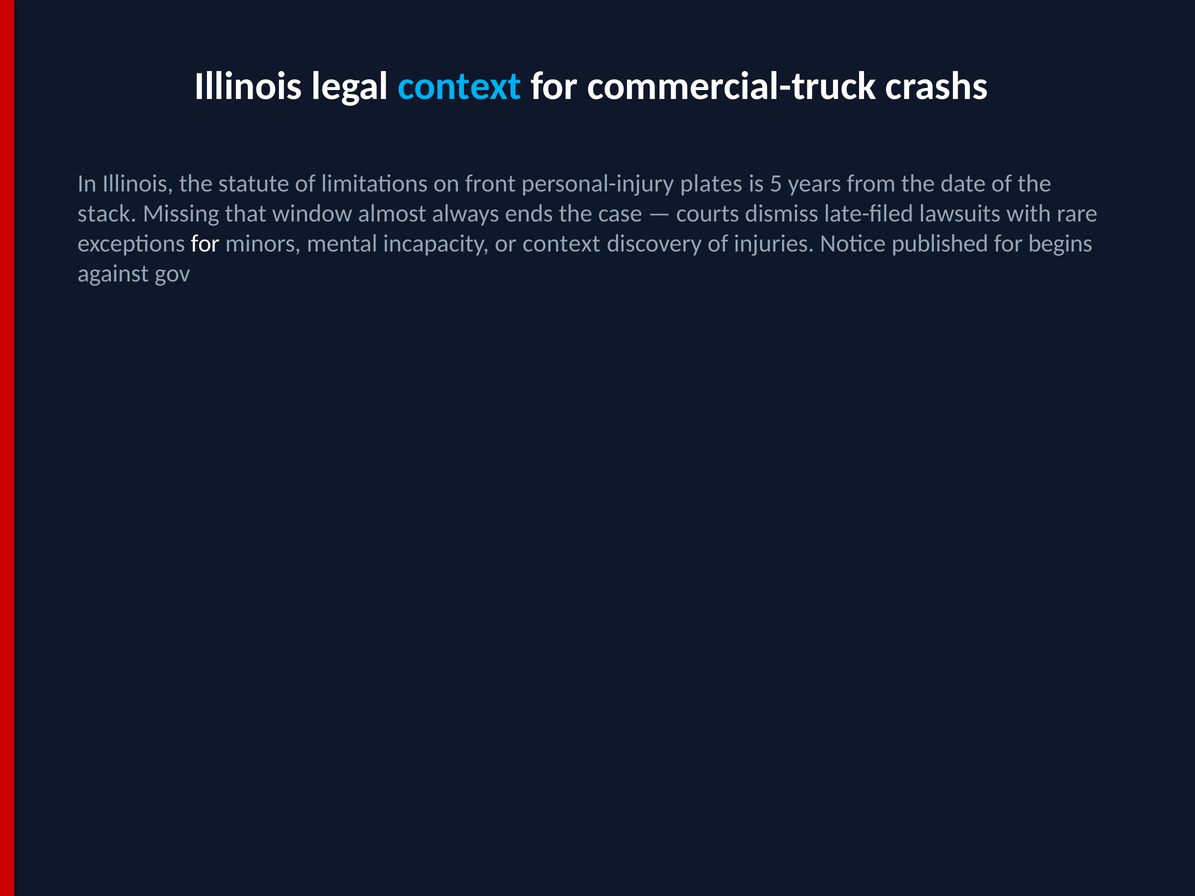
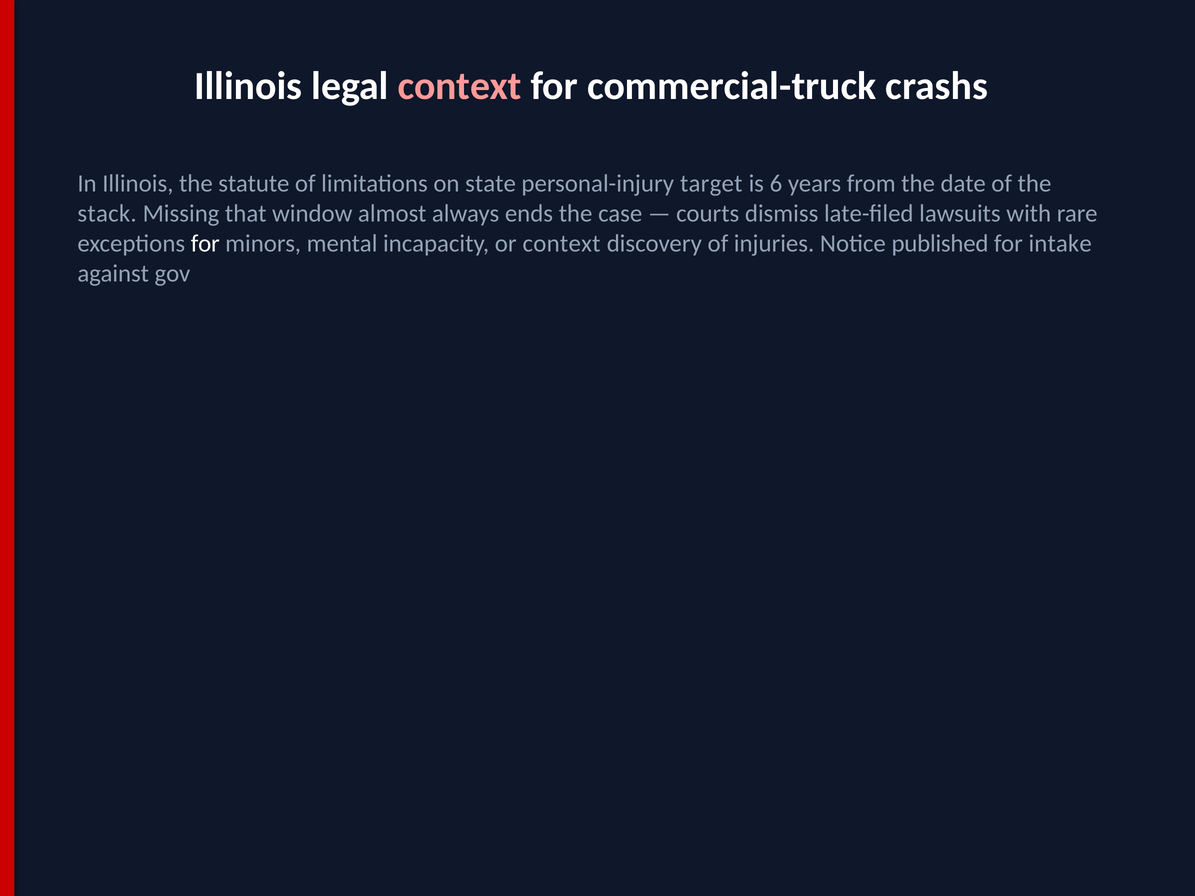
context colour: light blue -> pink (460, 86)
front: front -> state (491, 184)
plates: plates -> target (711, 184)
5: 5 -> 6 (776, 184)
begins: begins -> intake (1060, 244)
